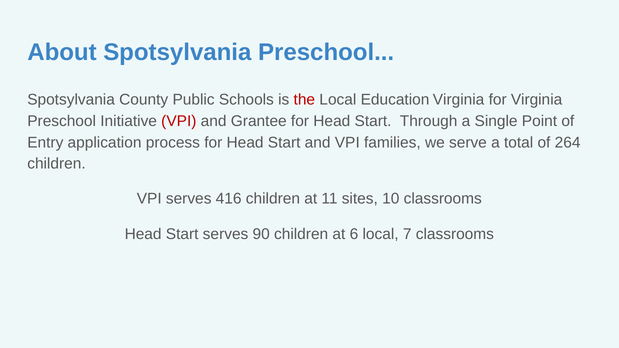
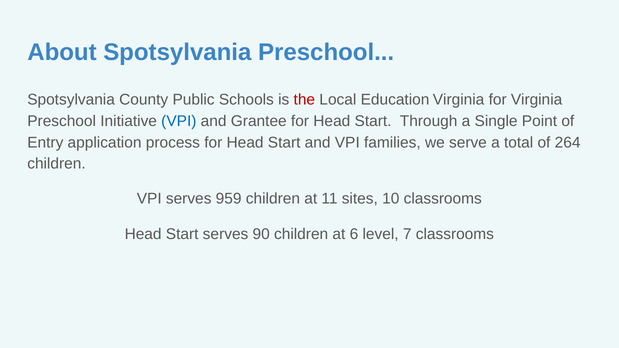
VPI colour: red -> blue (179, 121)
416: 416 -> 959 (229, 199)
6 local: local -> level (381, 234)
